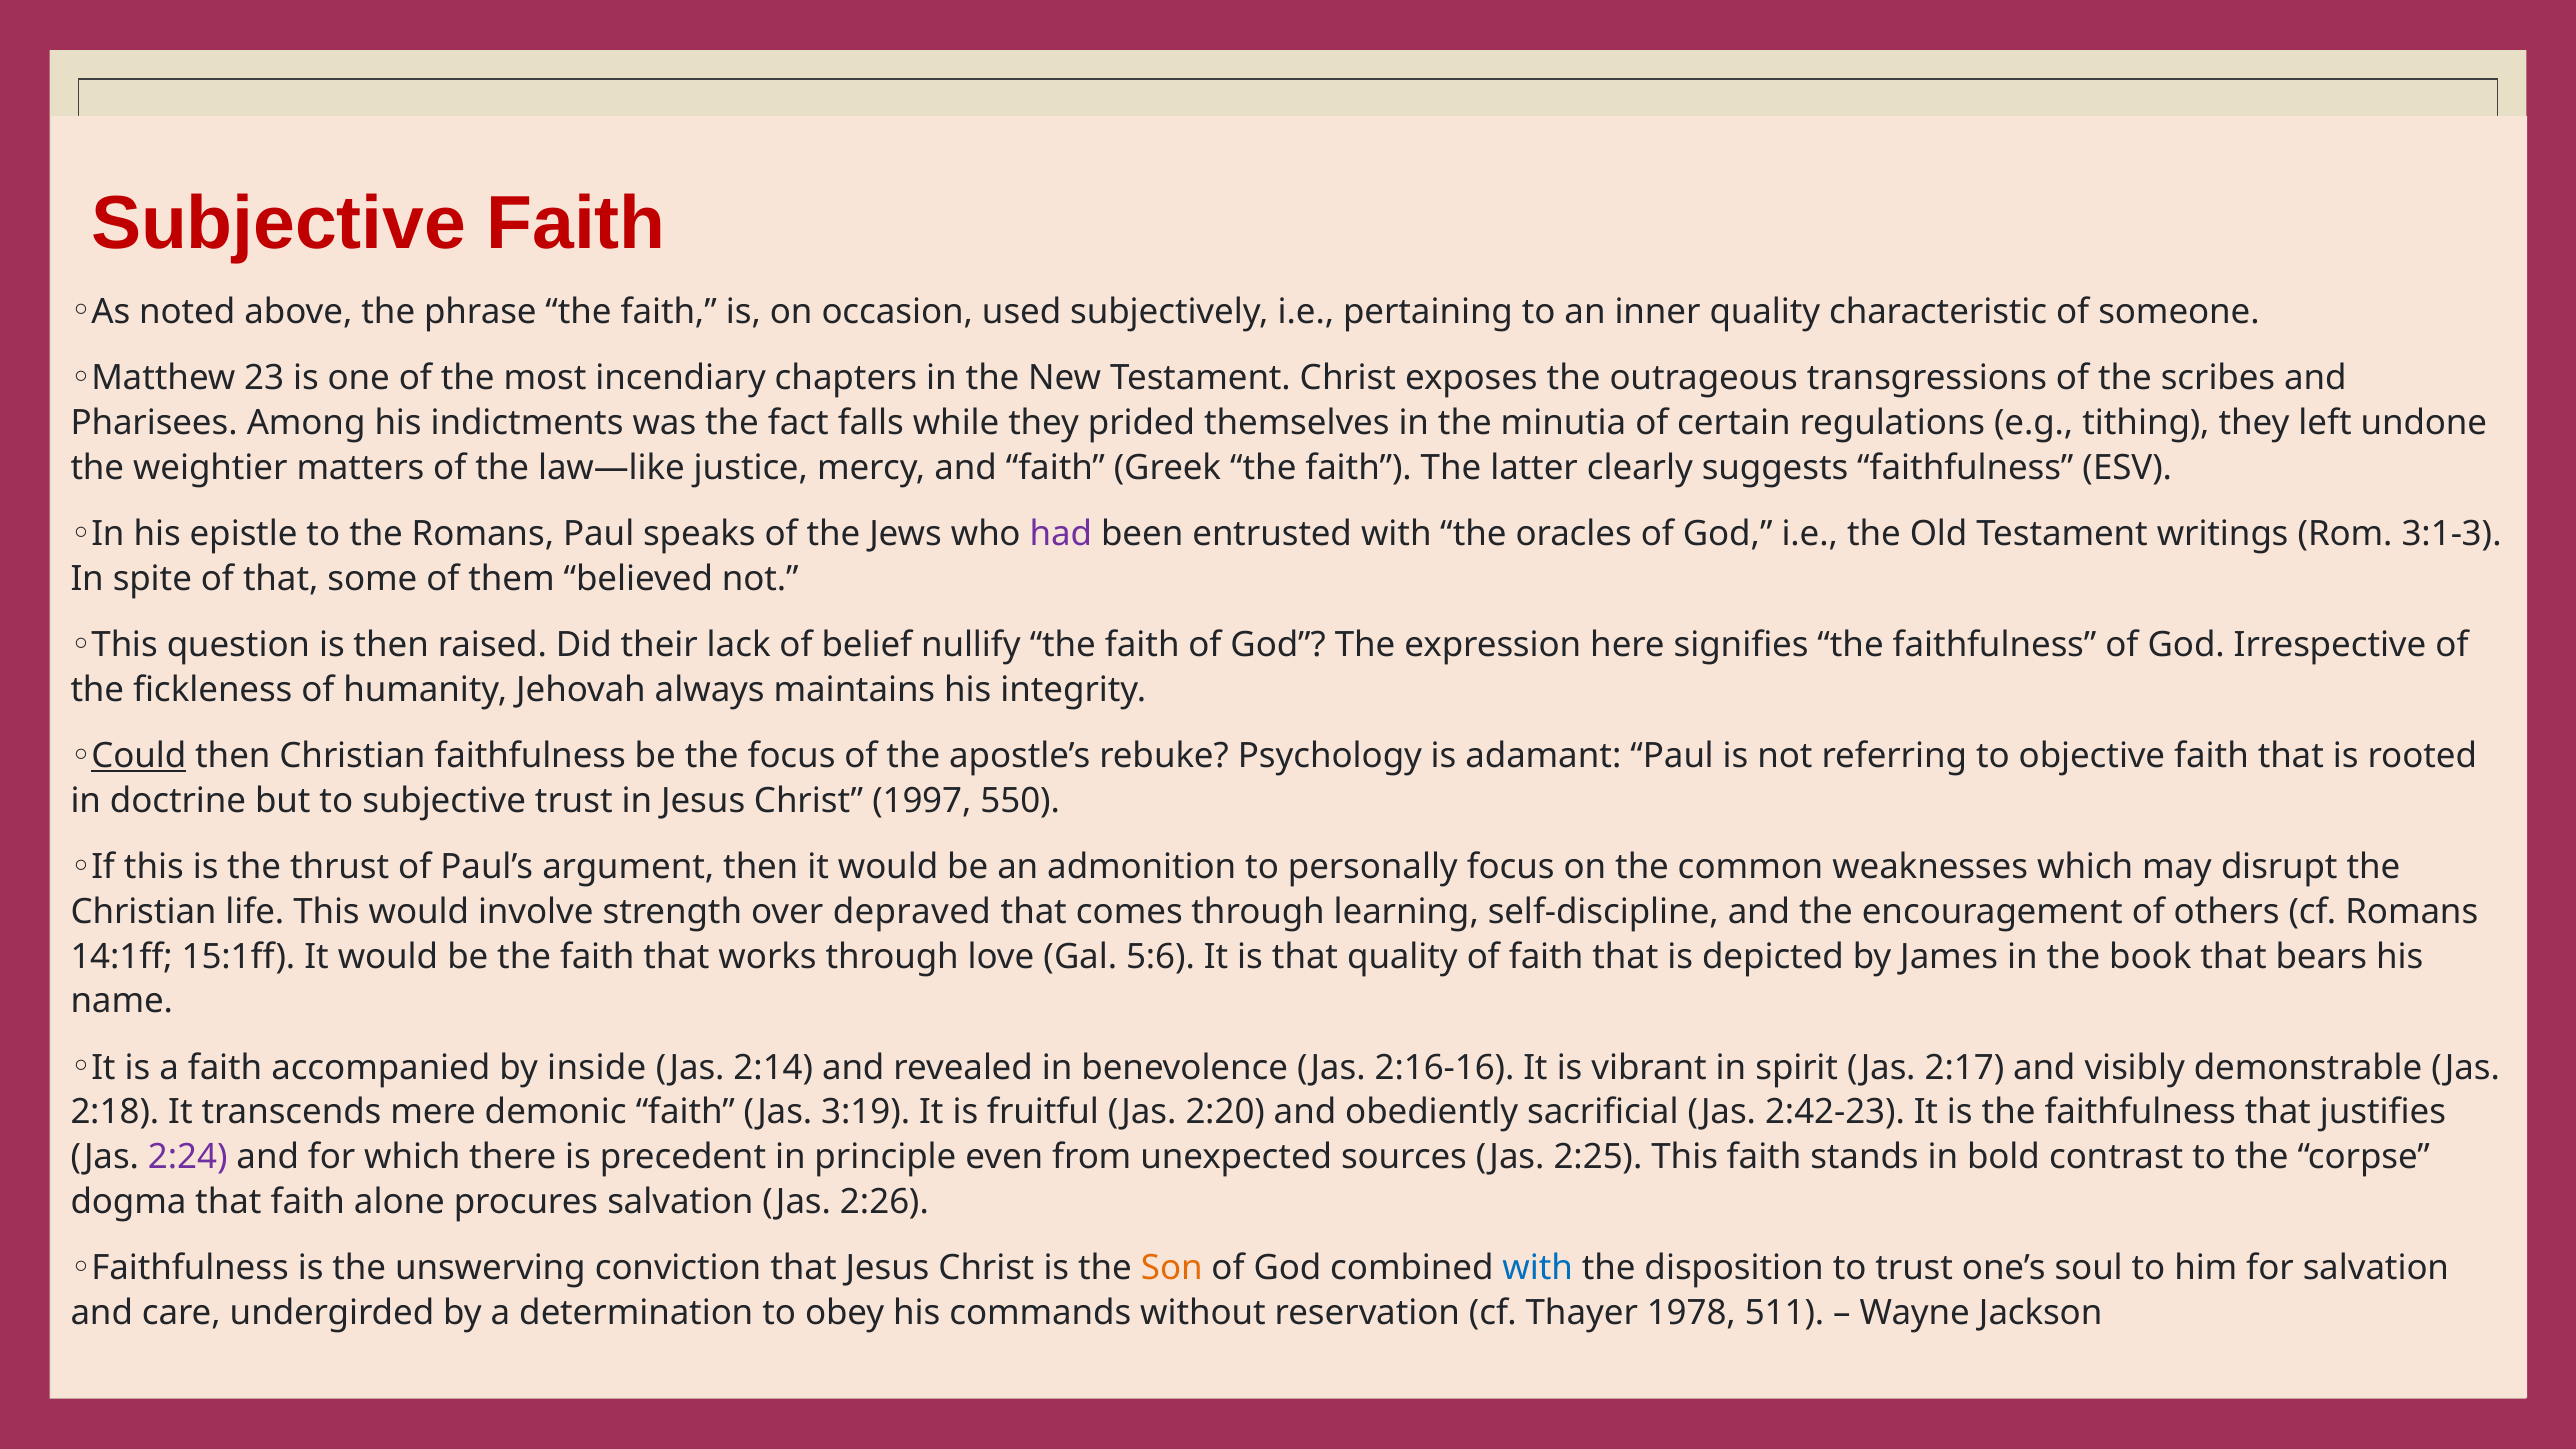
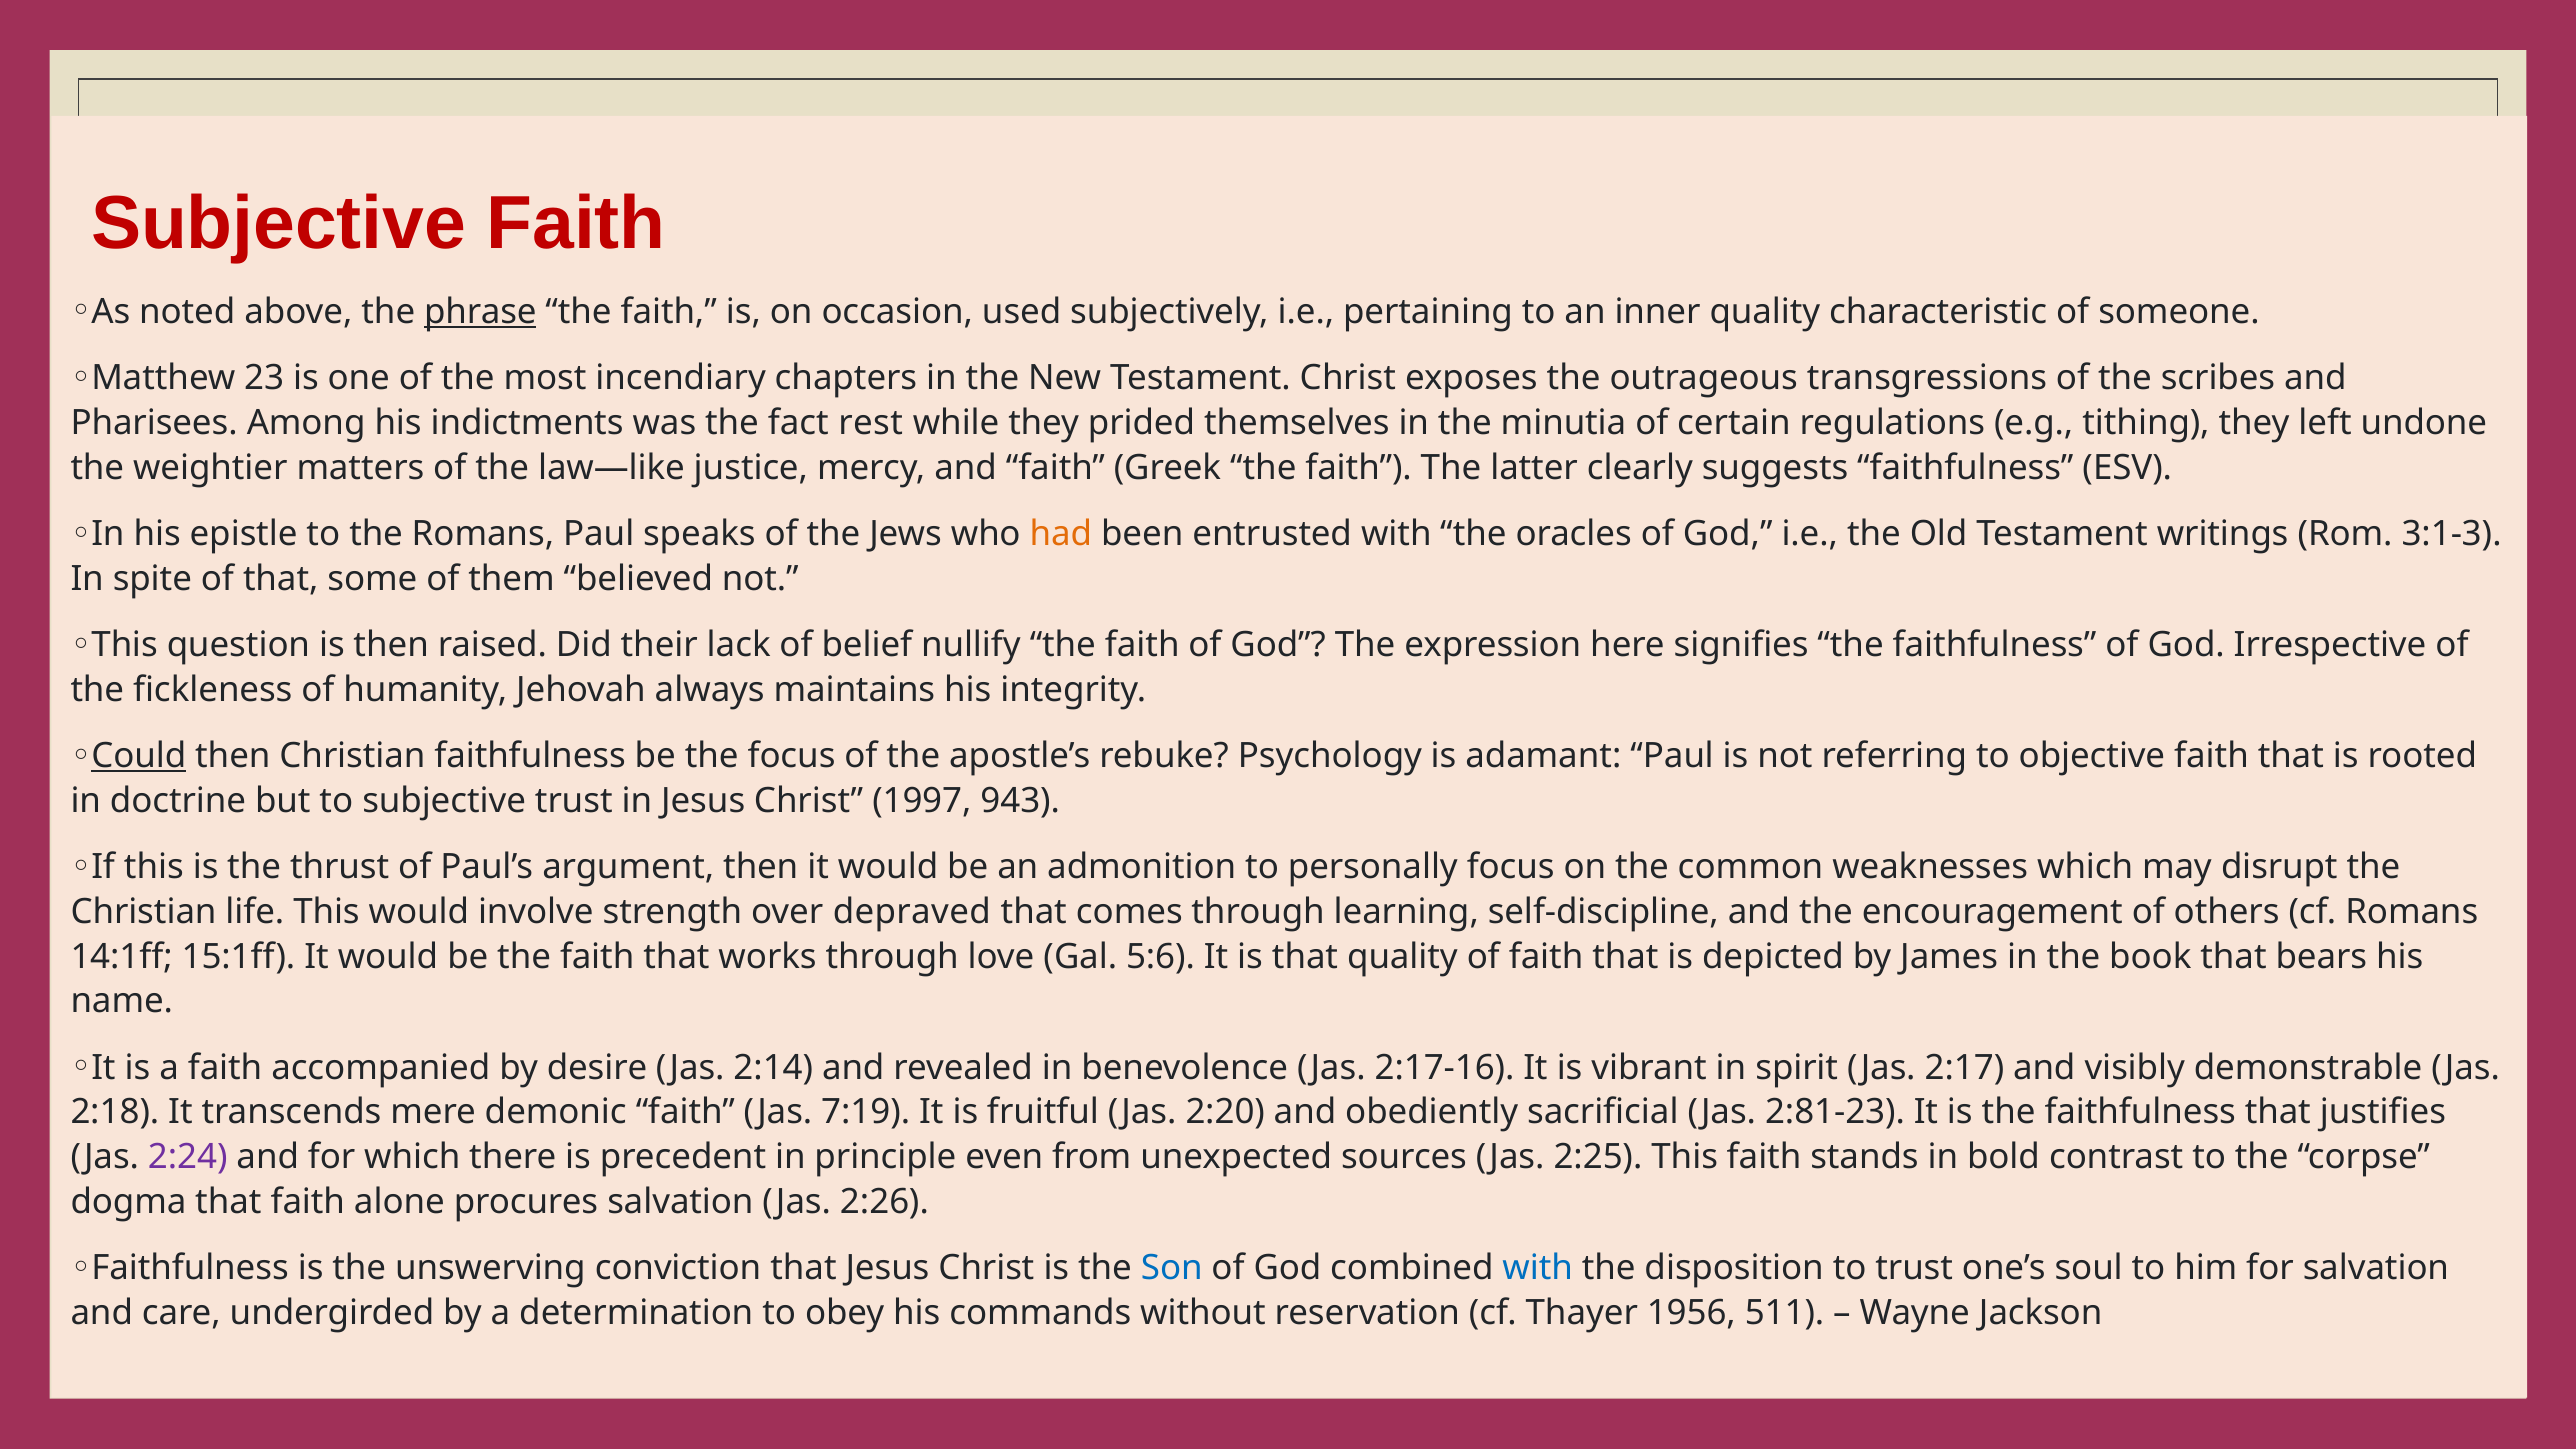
phrase underline: none -> present (480, 312)
falls: falls -> rest (871, 423)
had colour: purple -> orange (1061, 534)
550: 550 -> 943 (1020, 801)
inside: inside -> desire (597, 1068)
2:16-16: 2:16-16 -> 2:17-16 (1445, 1068)
3:19: 3:19 -> 7:19 (866, 1112)
2:42-23: 2:42-23 -> 2:81-23 (1835, 1112)
Son colour: orange -> blue (1172, 1268)
1978: 1978 -> 1956 (1691, 1313)
